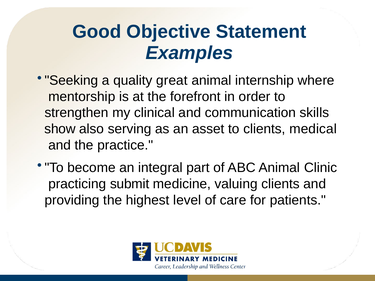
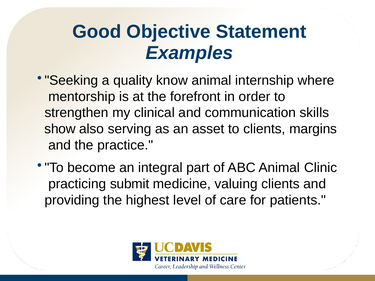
great: great -> know (172, 80)
medical: medical -> margins (313, 129)
